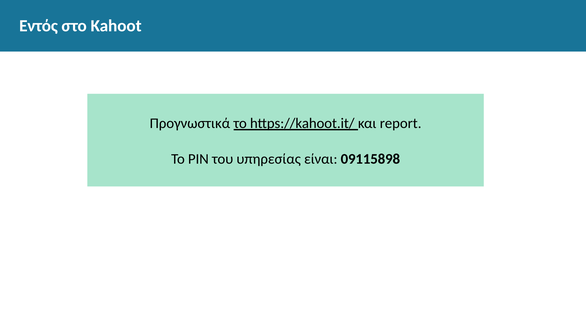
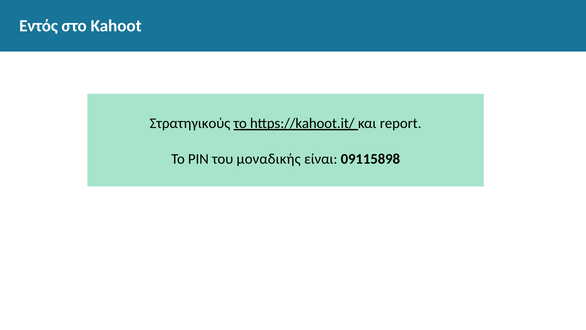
Προγνωστικά: Προγνωστικά -> Στρατηγικούς (190, 123)
υπηρεσίας: υπηρεσίας -> μοναδικής (269, 159)
